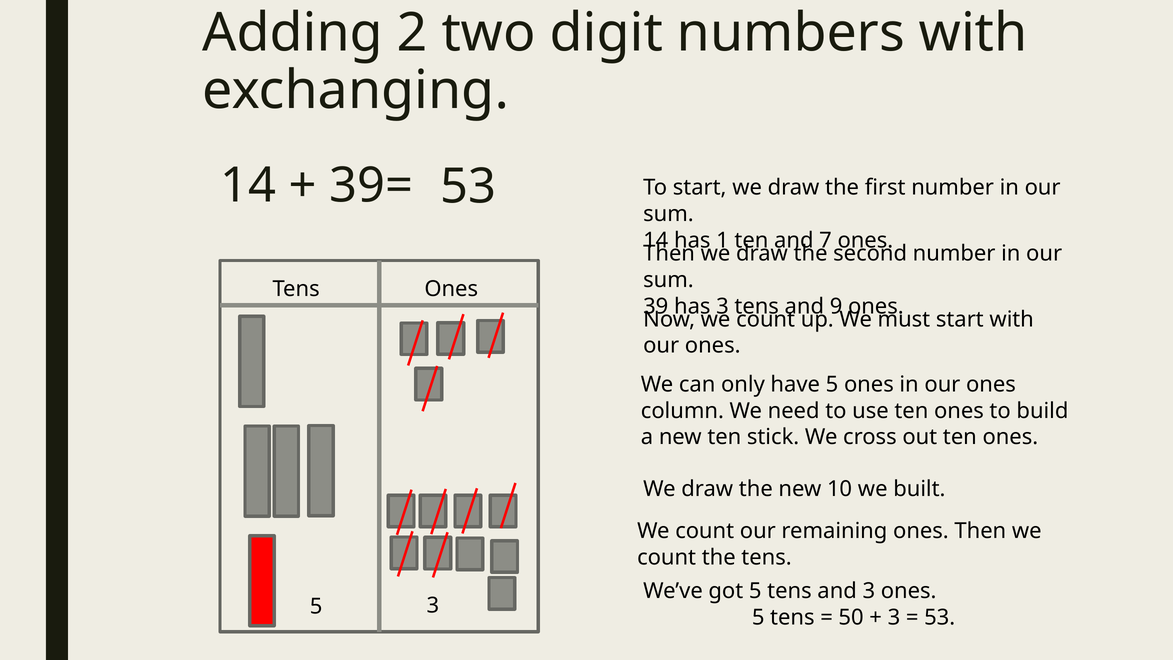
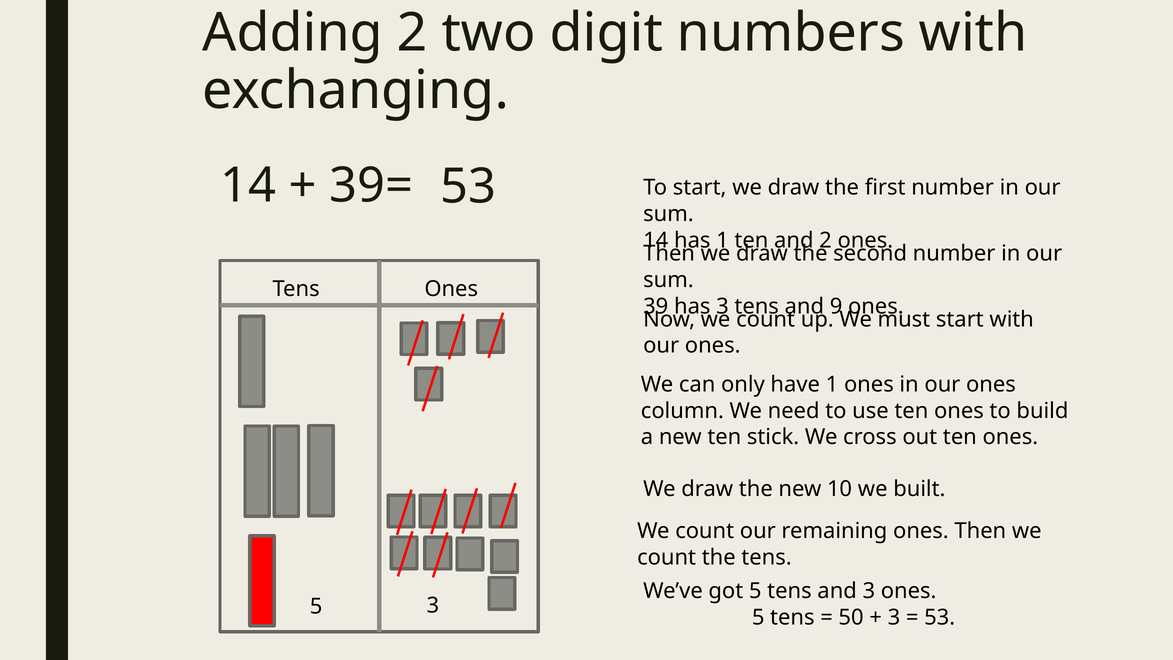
and 7: 7 -> 2 (826, 240)
have 5: 5 -> 1 (832, 384)
